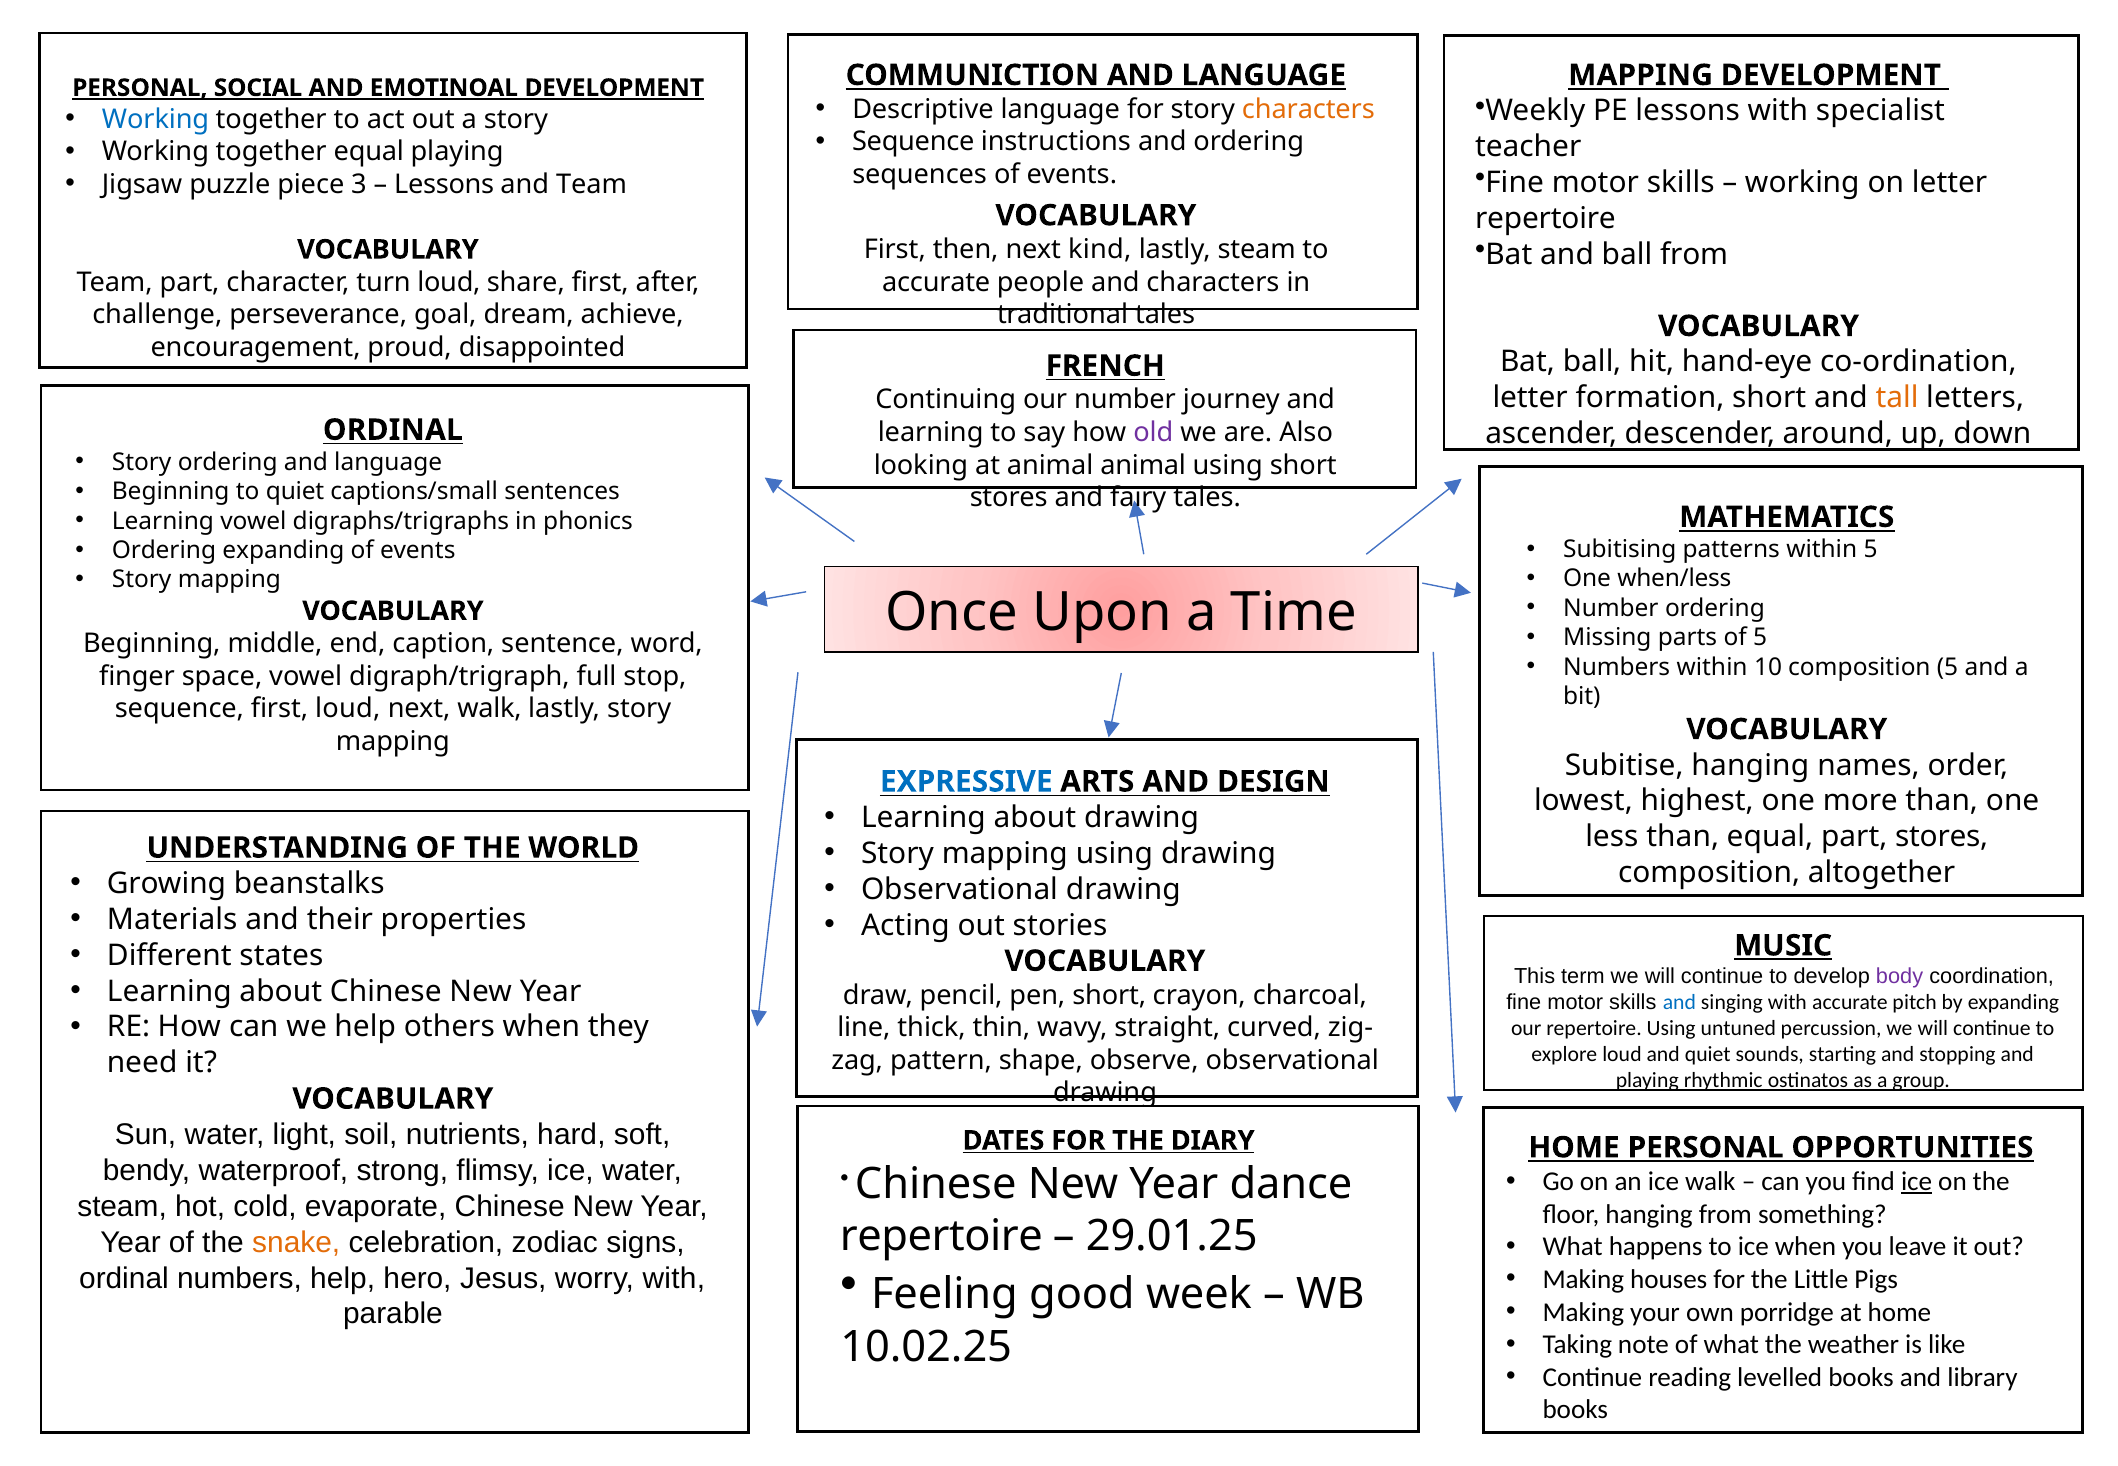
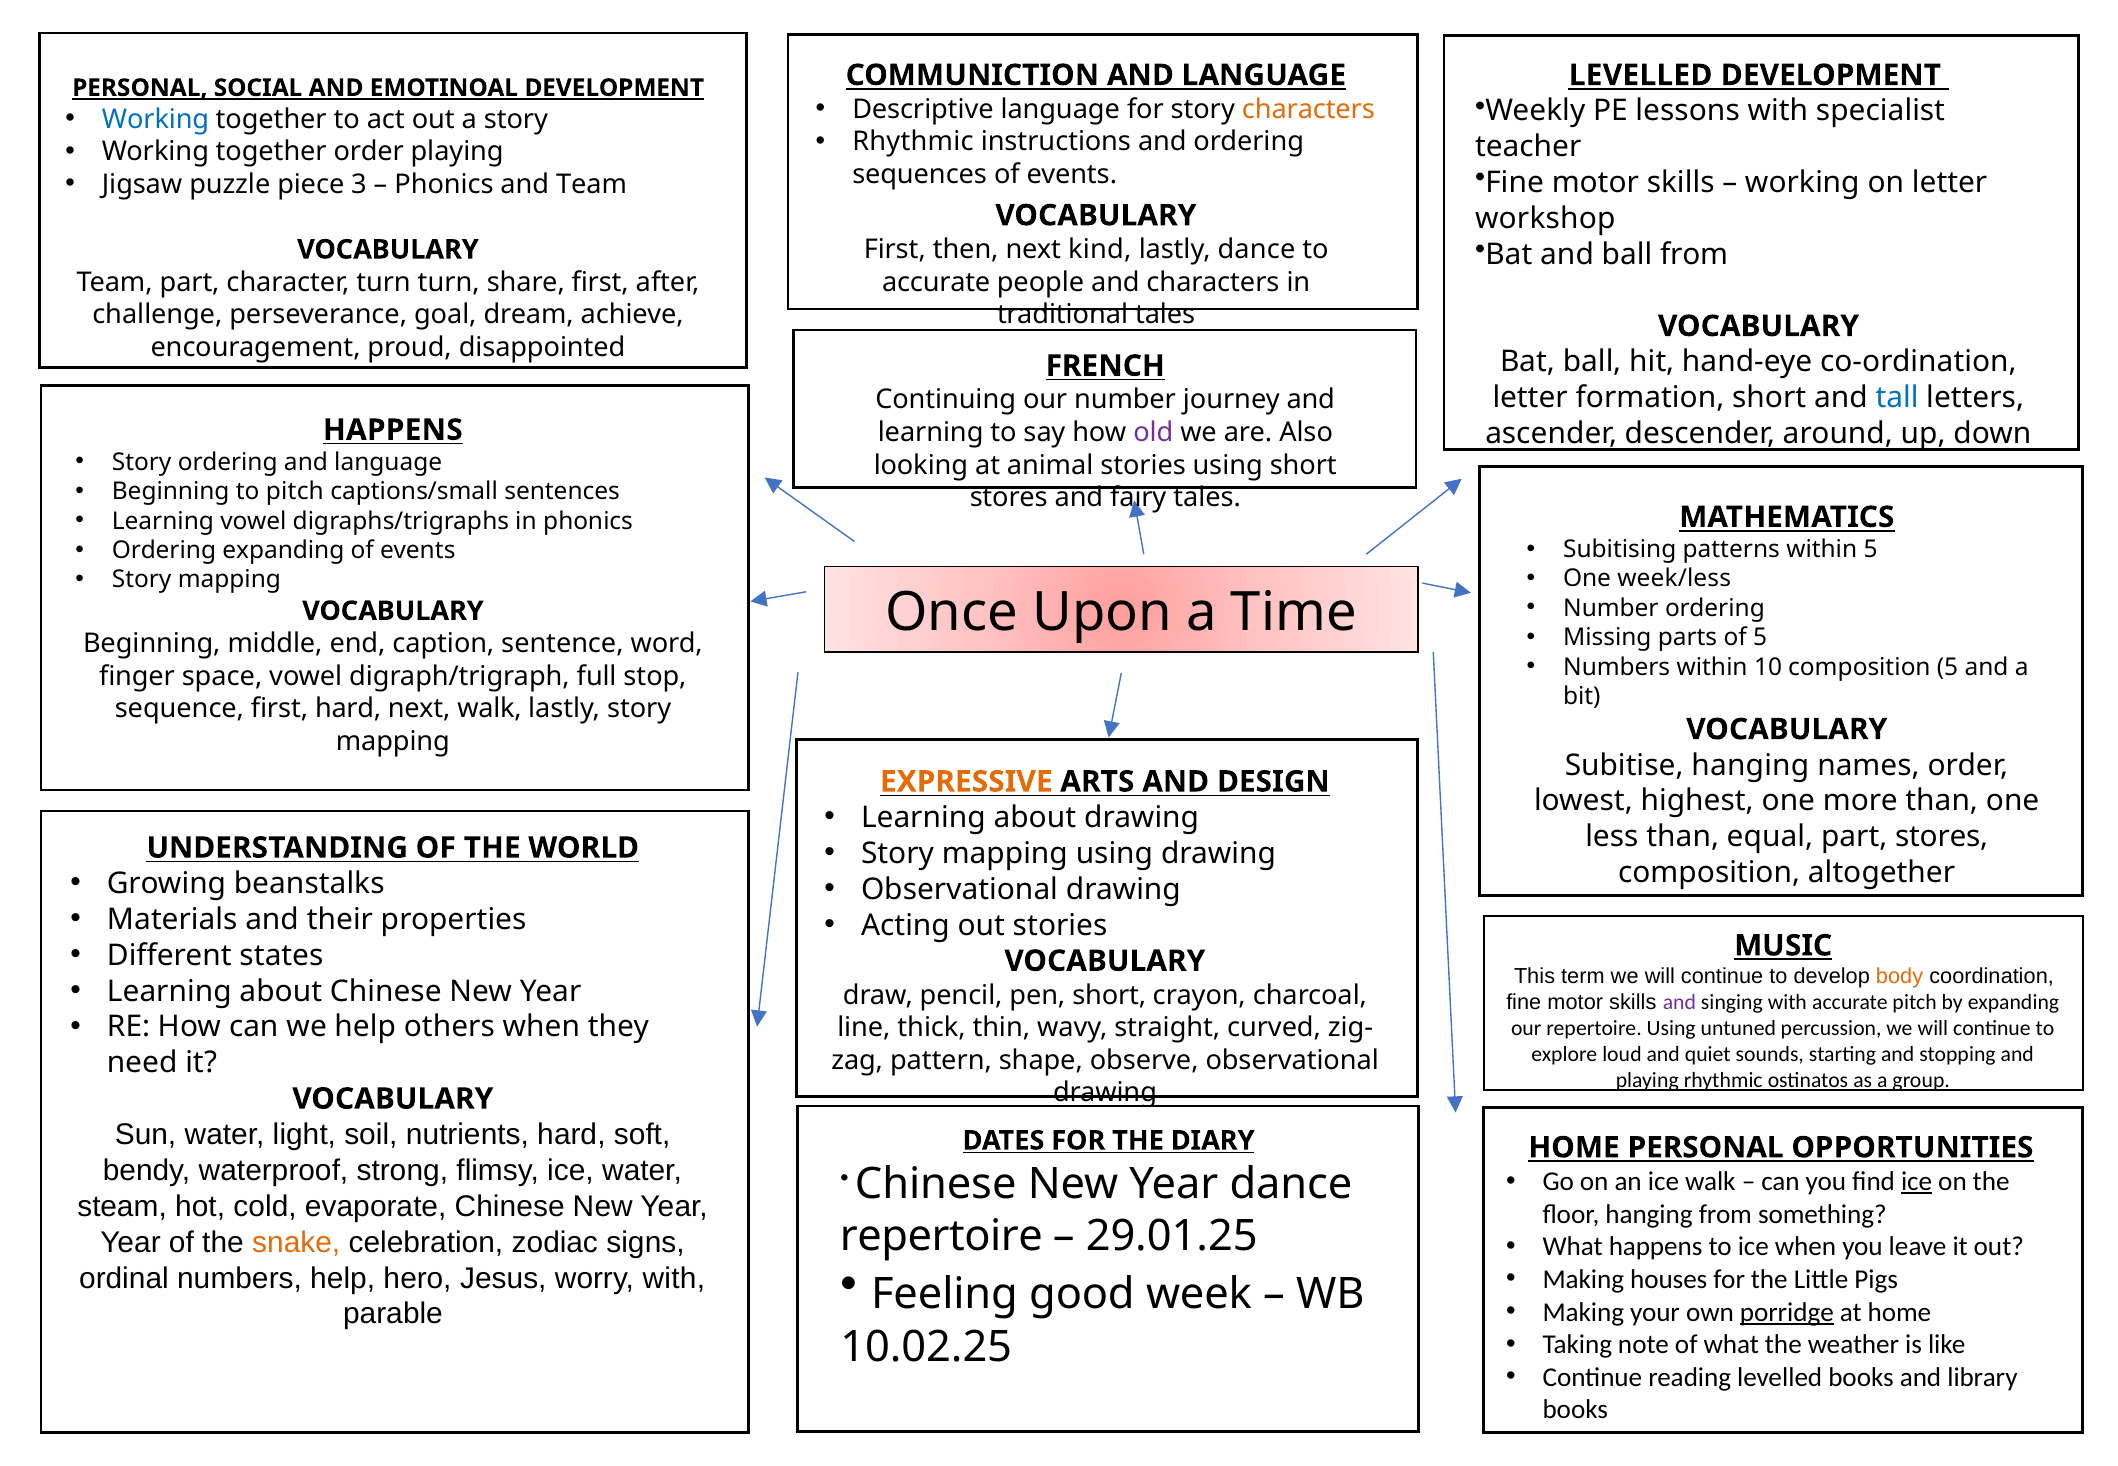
MAPPING: MAPPING -> LEVELLED (1641, 75)
Sequence: Sequence -> Rhythmic (913, 142)
together equal: equal -> order (369, 152)
Lessons: Lessons -> Phonics (444, 184)
repertoire: repertoire -> workshop (1545, 219)
lastly steam: steam -> dance (1257, 250)
turn loud: loud -> turn (449, 282)
tall colour: orange -> blue (1897, 398)
ORDINAL: ORDINAL -> HAPPENS (393, 430)
animal animal: animal -> stories (1143, 465)
to quiet: quiet -> pitch (295, 492)
when/less: when/less -> week/less (1674, 579)
first loud: loud -> hard (348, 709)
EXPRESSIVE colour: blue -> orange (966, 782)
body colour: purple -> orange (1900, 976)
and colour: blue -> purple (1679, 1002)
porridge underline: none -> present (1787, 1312)
